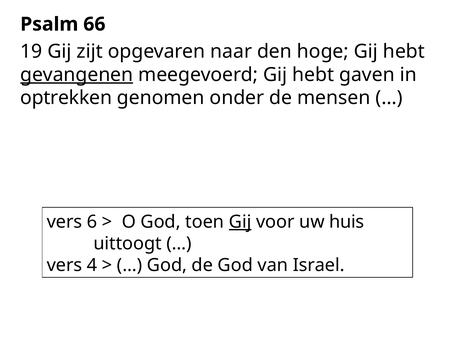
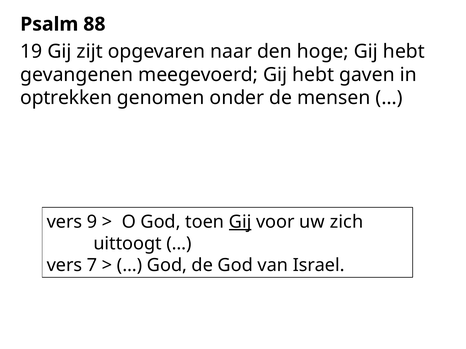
66: 66 -> 88 (94, 24)
gevangenen underline: present -> none (77, 75)
6: 6 -> 9 (92, 222)
huis: huis -> zich (347, 222)
4: 4 -> 7 (92, 266)
